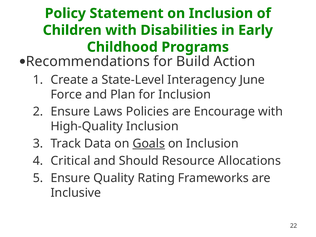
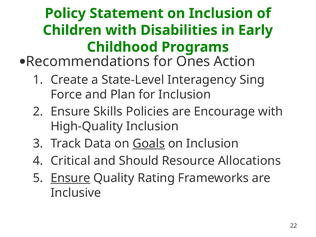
Build: Build -> Ones (193, 62)
June: June -> Sing (252, 80)
Laws: Laws -> Skills (108, 112)
Ensure underline: none -> present (70, 178)
